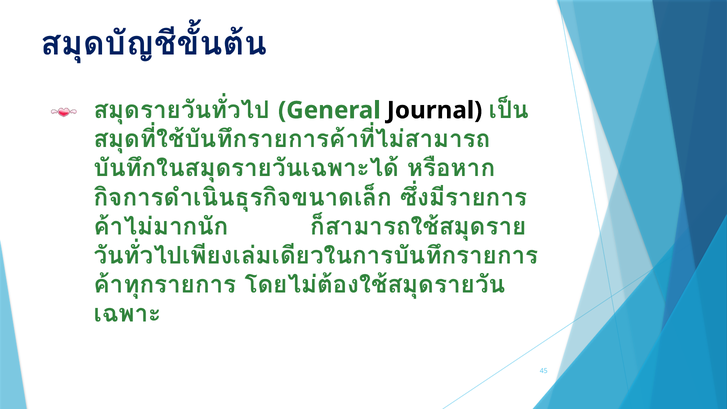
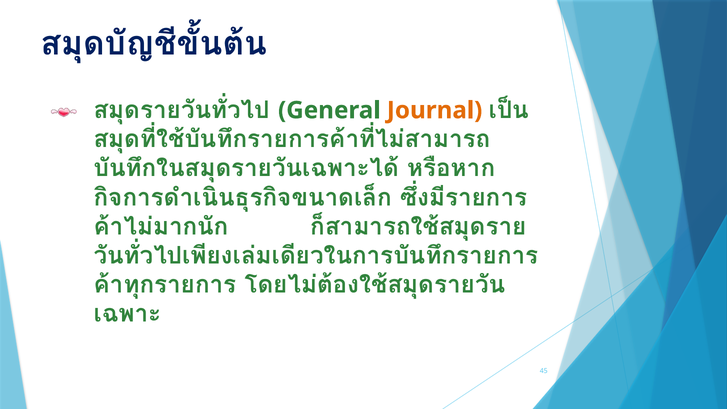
Journal colour: black -> orange (435, 110)
